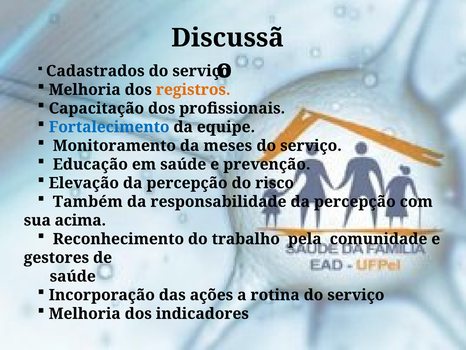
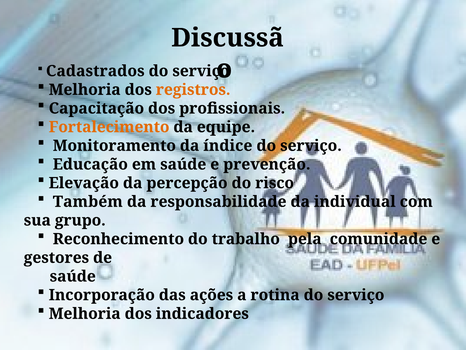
Fortalecimento colour: blue -> orange (109, 127)
meses: meses -> índice (228, 145)
responsabilidade da percepção: percepção -> individual (355, 201)
acima: acima -> grupo (80, 220)
